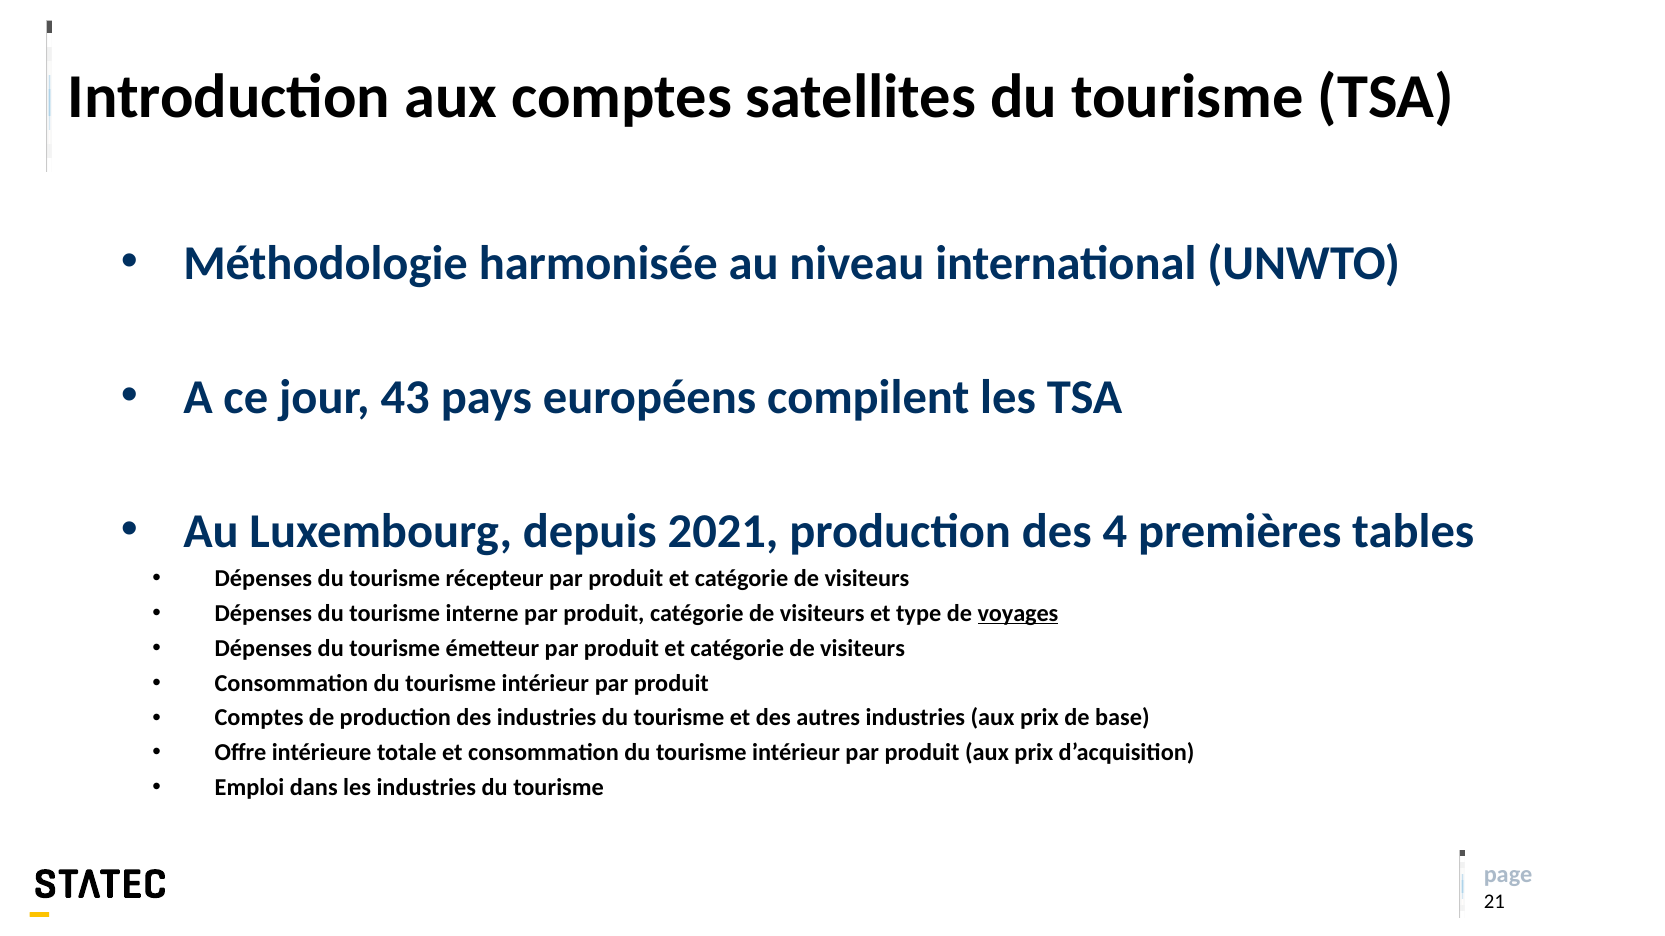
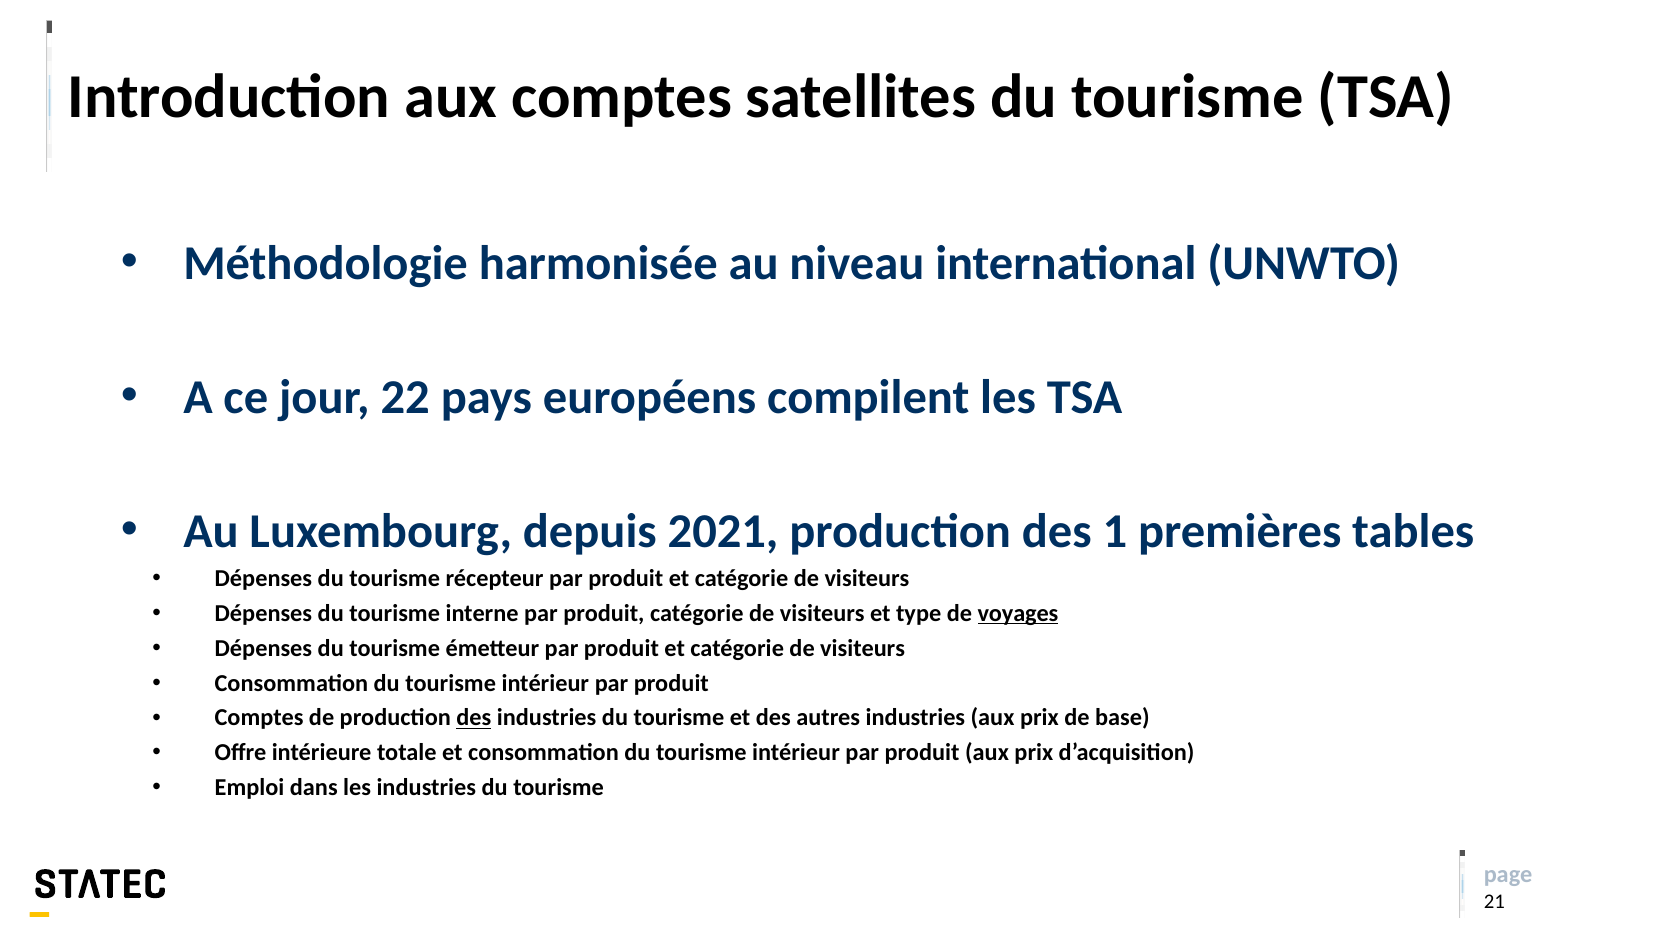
43: 43 -> 22 (405, 397)
4: 4 -> 1 (1115, 531)
des underline: none -> present (474, 718)
